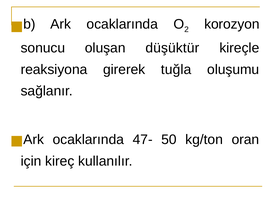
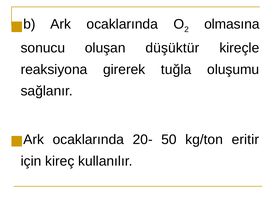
korozyon: korozyon -> olmasına (232, 24)
47-: 47- -> 20- (143, 140)
oran: oran -> eritir (245, 140)
